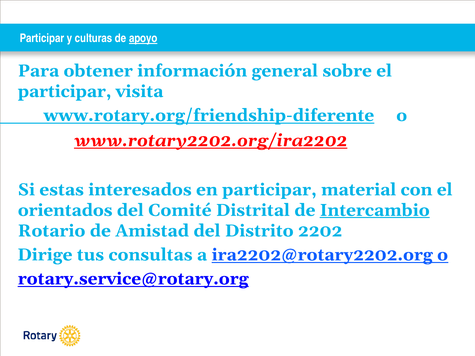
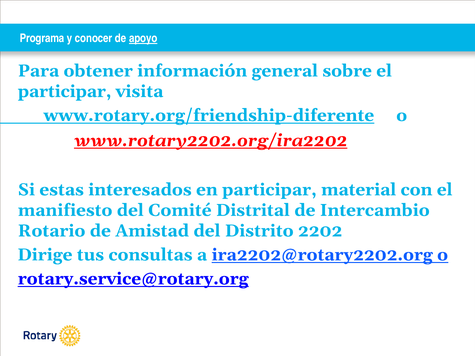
Participar: Participar -> Programa (42, 38)
culturas: culturas -> conocer (94, 38)
orientados: orientados -> manifiesto (65, 210)
Intercambio underline: present -> none (375, 210)
